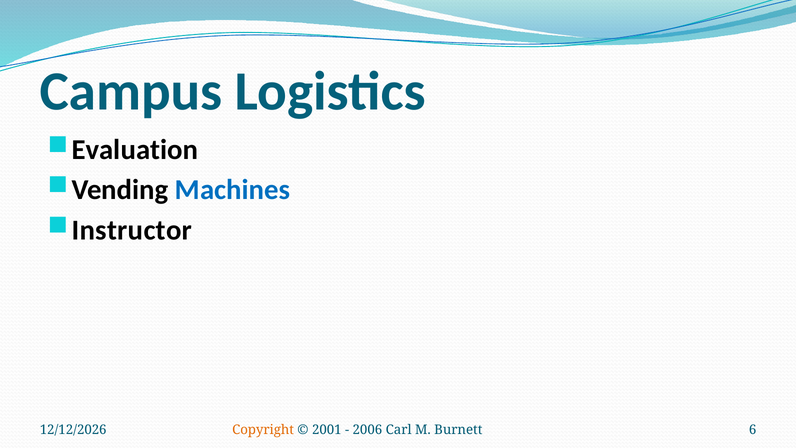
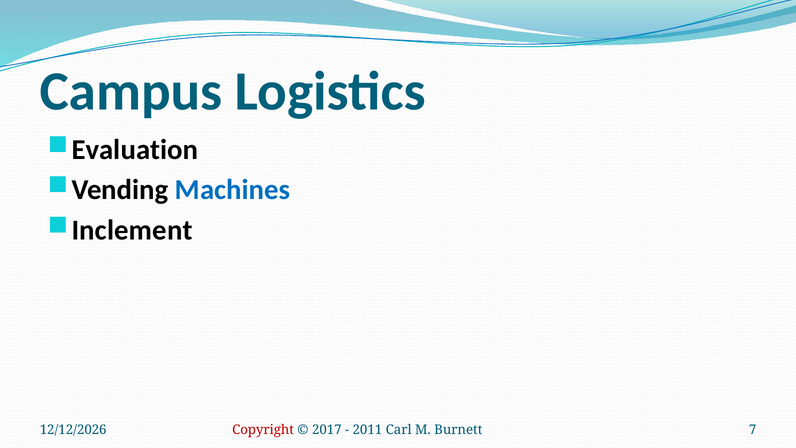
Instructor: Instructor -> Inclement (132, 230)
Copyright colour: orange -> red (263, 430)
2001: 2001 -> 2017 (327, 430)
2006: 2006 -> 2011 (367, 430)
6: 6 -> 7 (753, 430)
